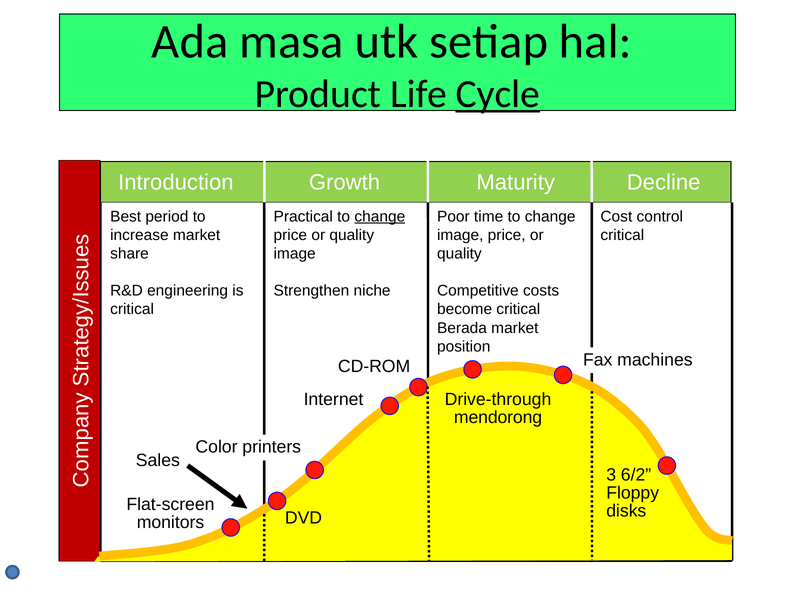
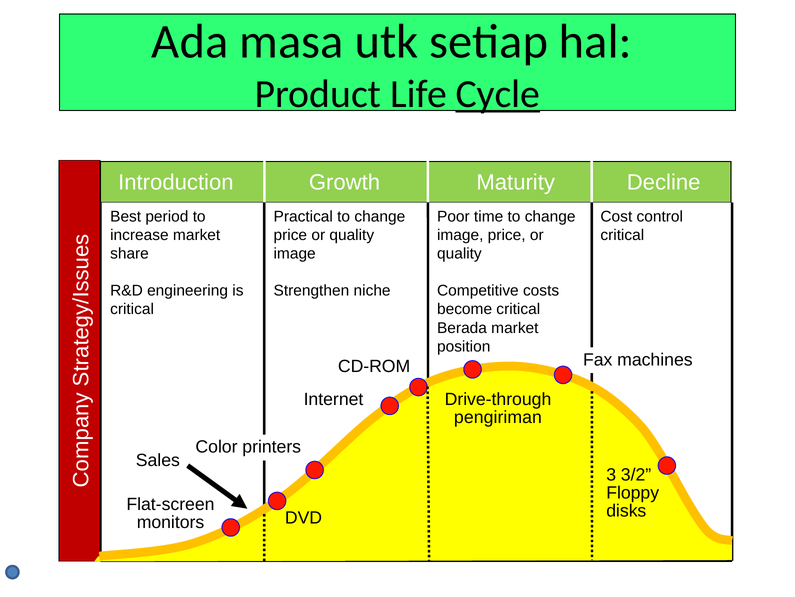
change underline: present -> none (380, 216)
mendorong: mendorong -> pengiriman (498, 417)
6/2: 6/2 -> 3/2 (636, 474)
